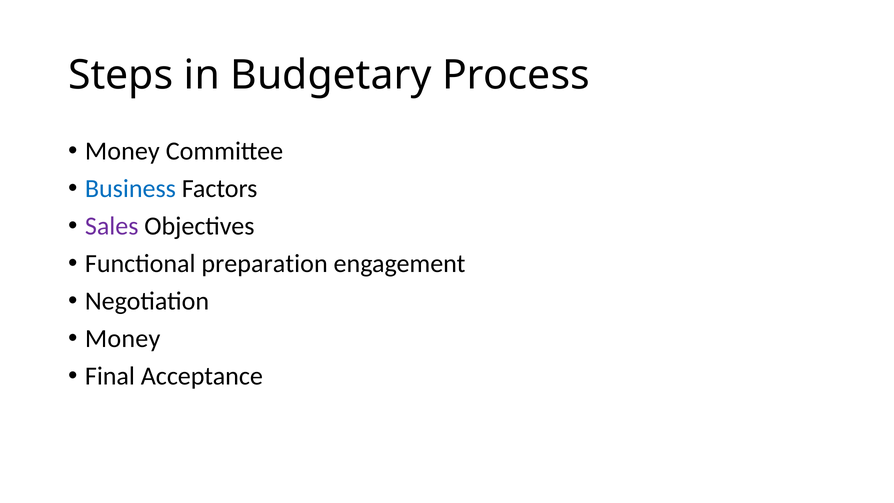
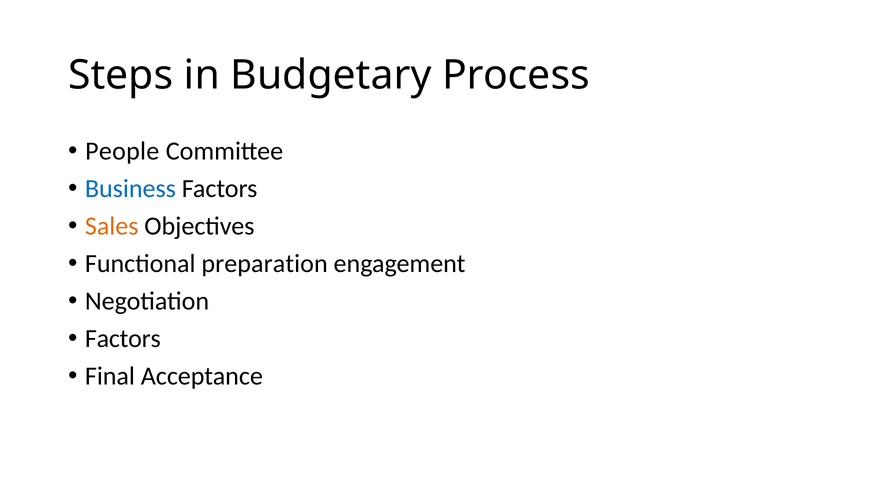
Money: Money -> People (122, 151)
Sales colour: purple -> orange (112, 226)
Money: Money -> Factors (123, 339)
